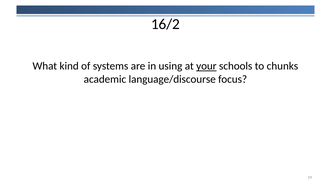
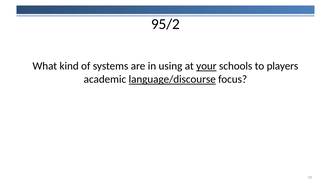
16/2: 16/2 -> 95/2 (165, 24)
chunks: chunks -> players (282, 66)
language/discourse underline: none -> present (172, 79)
